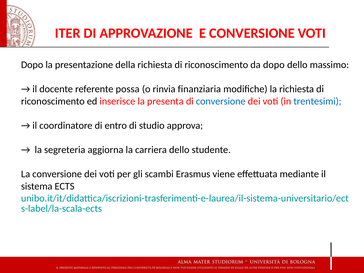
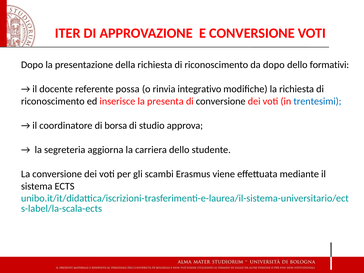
massimo: massimo -> formativi (329, 65)
finanziaria: finanziaria -> integrativo (199, 89)
conversione colour: blue -> black (221, 101)
entro: entro -> borsa (116, 126)
